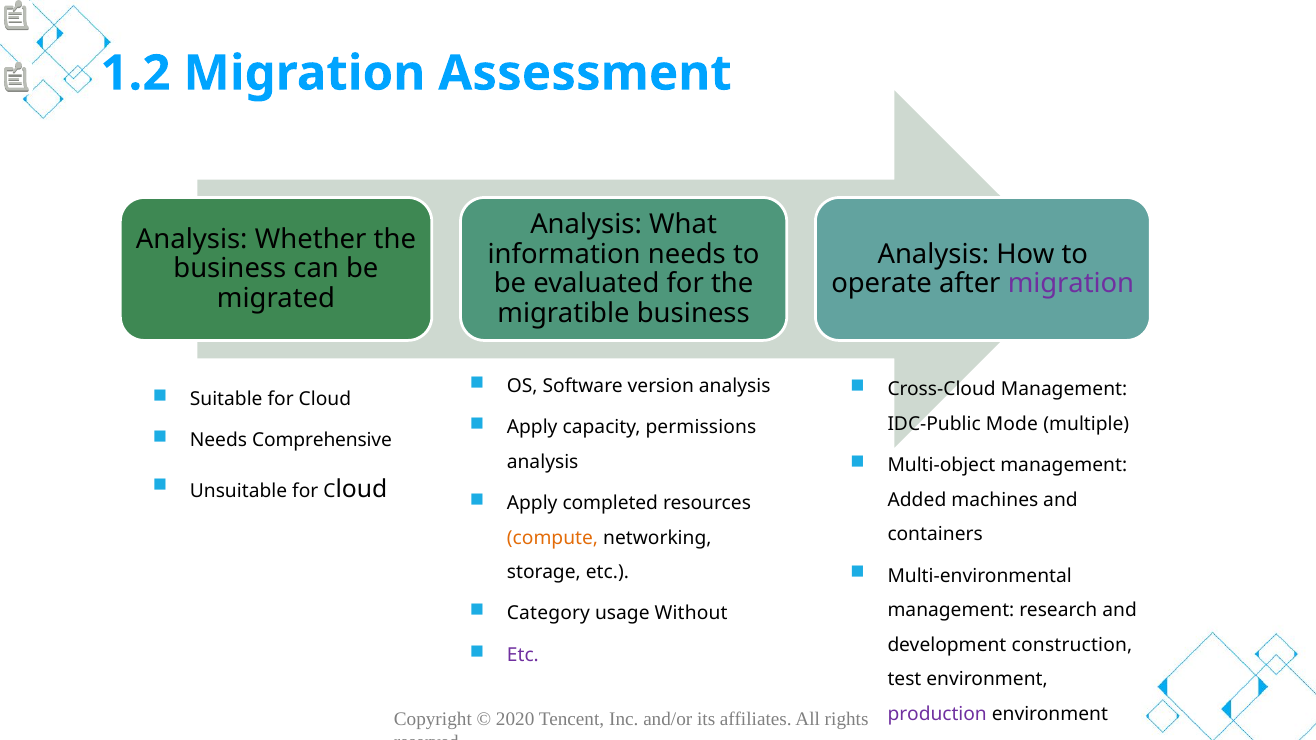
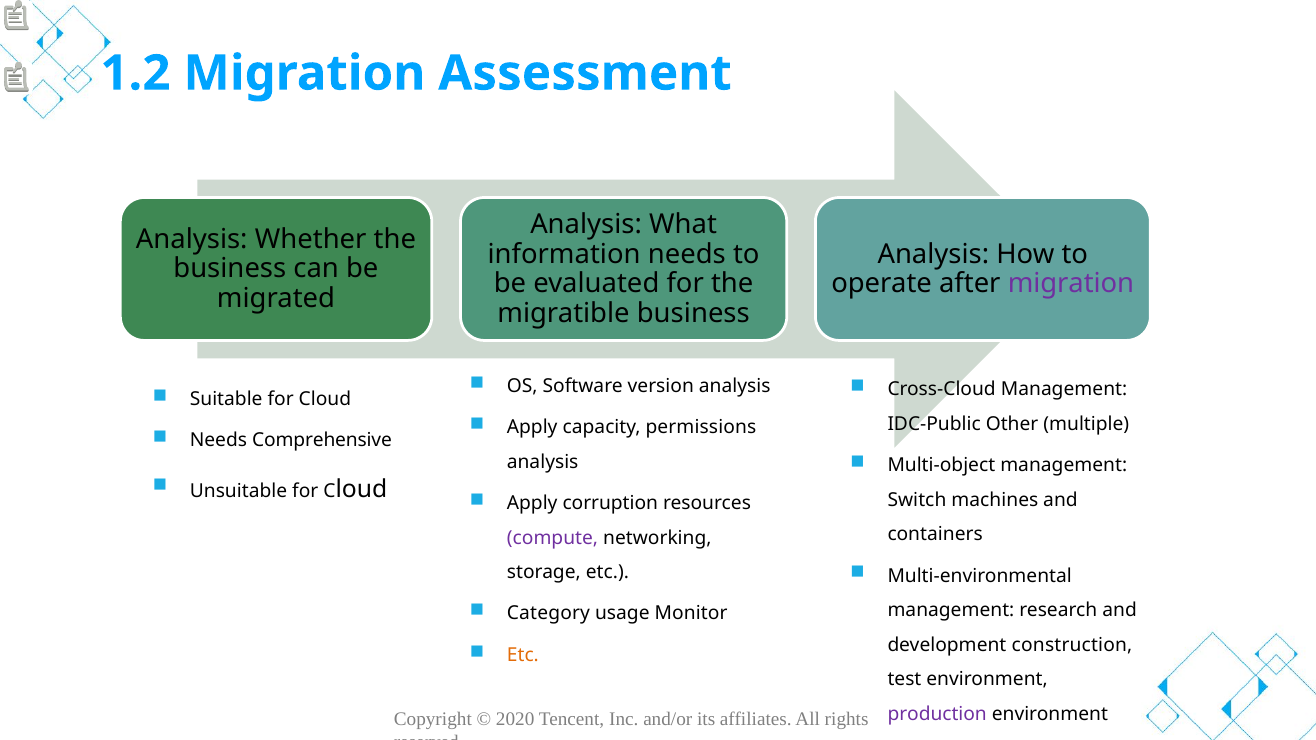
Mode: Mode -> Other (1012, 424)
completed: completed -> corruption (610, 503)
Added: Added -> Switch (917, 500)
compute colour: orange -> purple (553, 538)
Without: Without -> Monitor (691, 614)
Etc colour: purple -> orange (523, 655)
